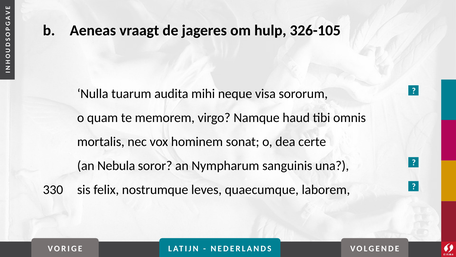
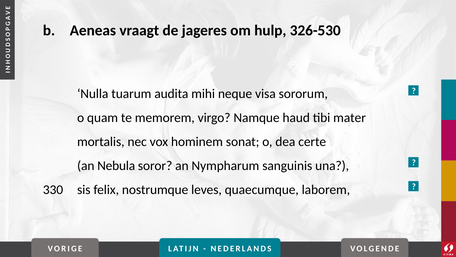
326-105: 326-105 -> 326-530 (315, 30)
omnis: omnis -> mater (350, 118)
